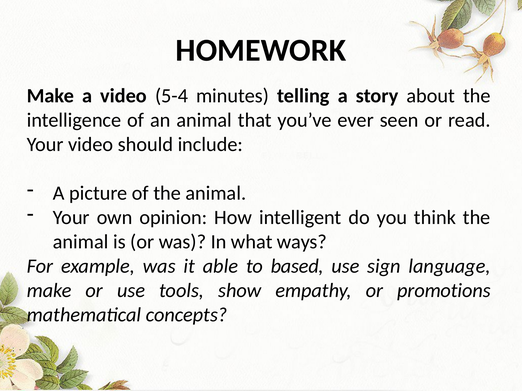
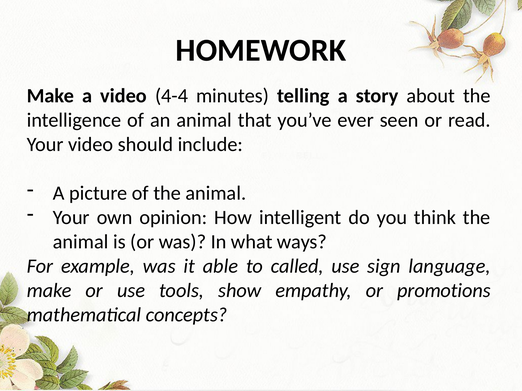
5-4: 5-4 -> 4-4 (172, 96)
based: based -> called (297, 267)
